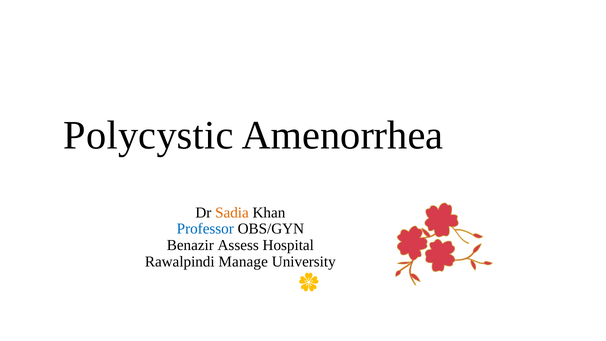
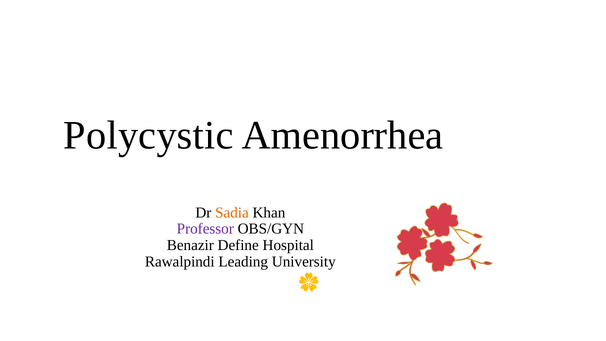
Professor colour: blue -> purple (205, 229)
Assess: Assess -> Define (238, 245)
Manage: Manage -> Leading (243, 262)
